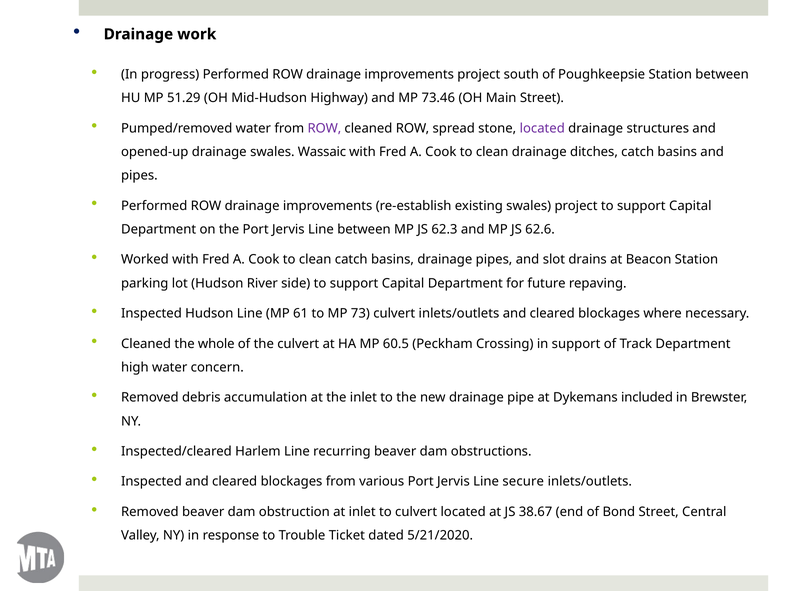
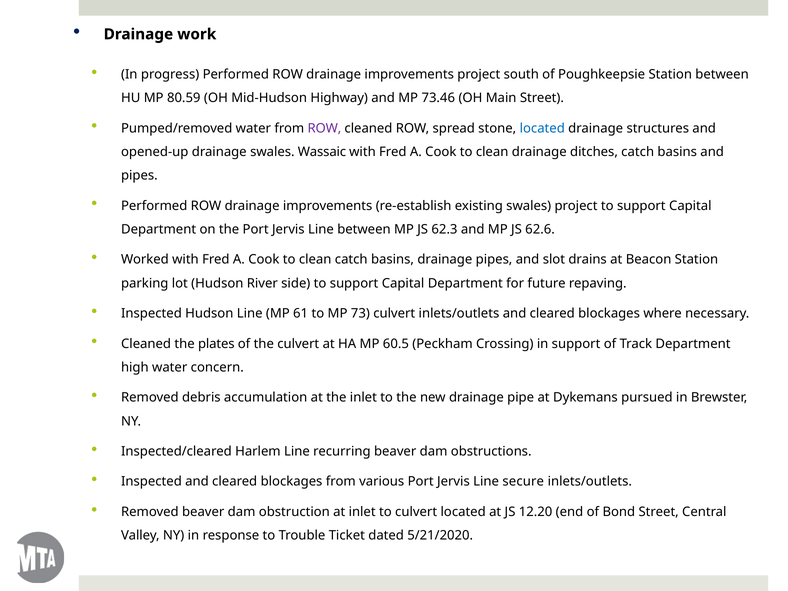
51.29: 51.29 -> 80.59 (184, 98)
located colour: purple -> blue (542, 128)
whole: whole -> plates (216, 344)
included: included -> pursued (647, 398)
38.67: 38.67 -> 12.20 (536, 512)
